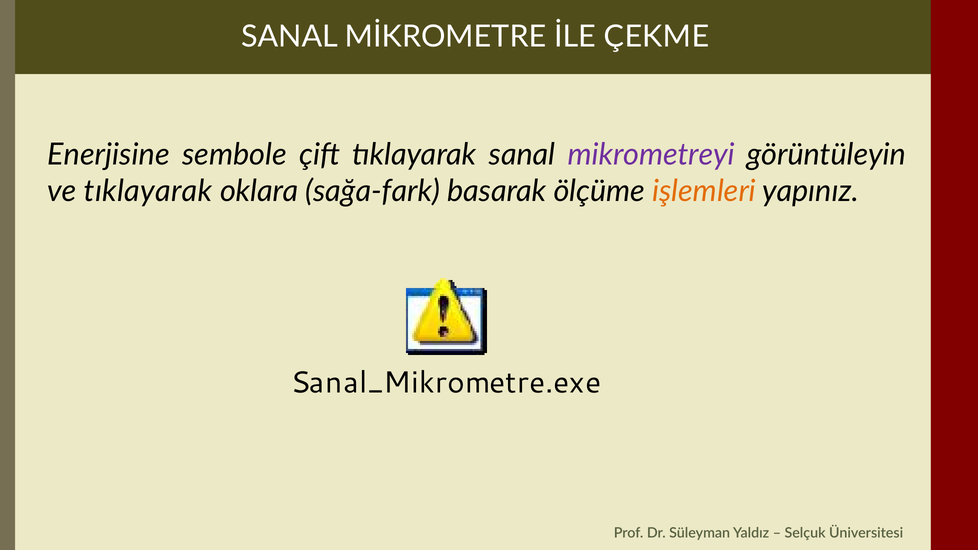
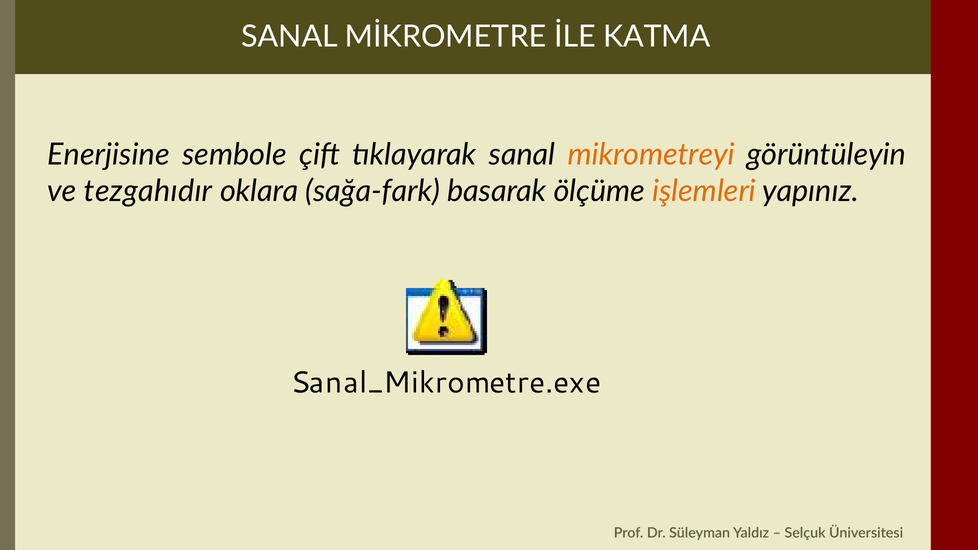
ÇEKME: ÇEKME -> KATMA (657, 37)
mikrometreyi colour: purple -> orange (651, 155)
ve tıklayarak: tıklayarak -> tezgahıdır (148, 191)
